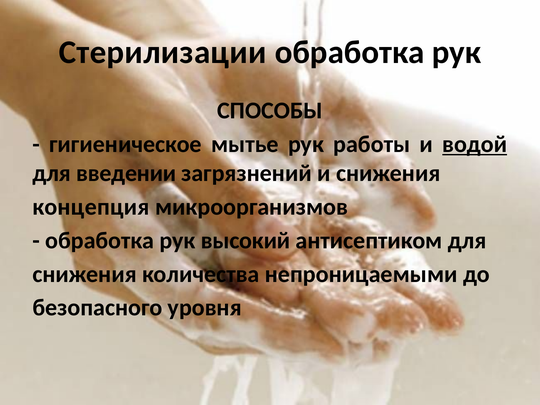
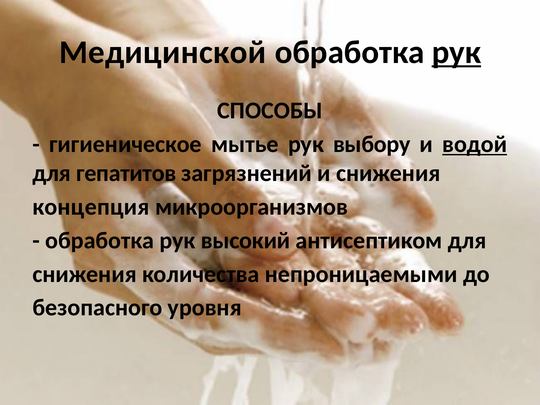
Стерилизации: Стерилизации -> Медицинской (163, 52)
рук underline: none -> present (456, 52)
работы: работы -> выбору (372, 144)
введении: введении -> гепатитов (126, 173)
